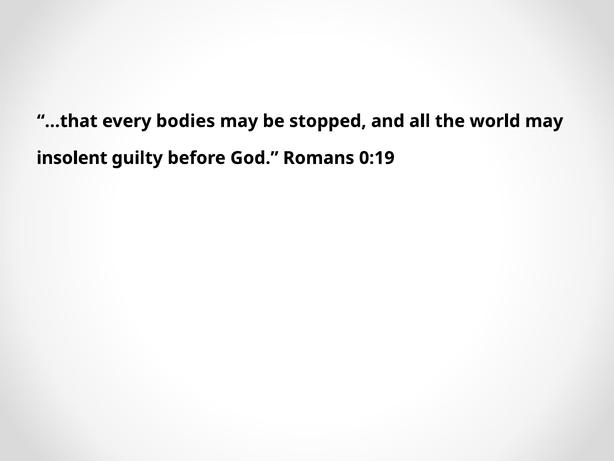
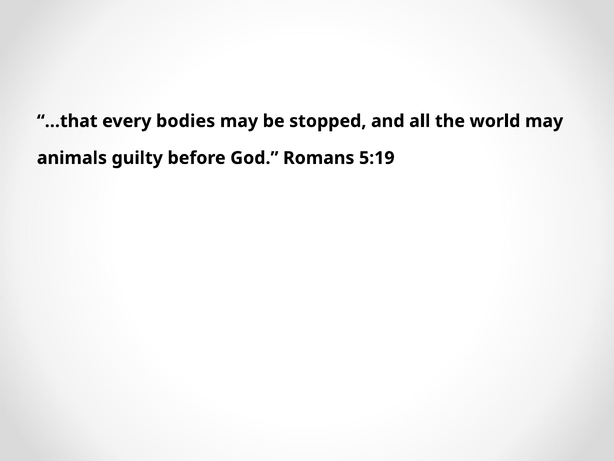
insolent: insolent -> animals (72, 158)
0:19: 0:19 -> 5:19 (377, 158)
